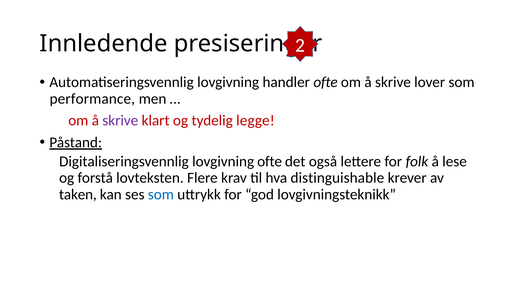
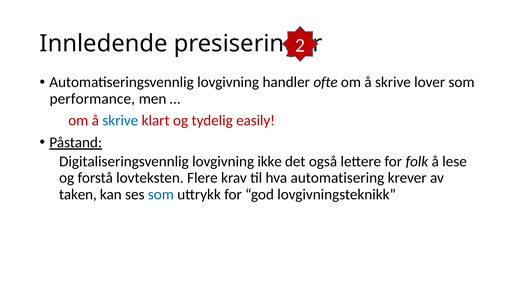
skrive colour: purple -> blue (120, 120)
legge: legge -> easily (256, 120)
lovgivning ofte: ofte -> ikke (270, 161)
distinguishable: distinguishable -> automatisering (337, 178)
